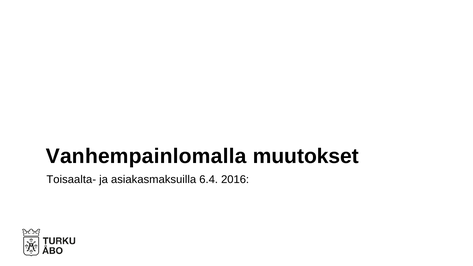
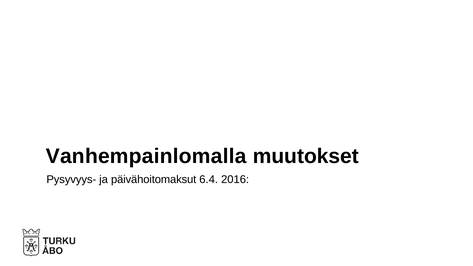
Toisaalta-: Toisaalta- -> Pysyvyys- (71, 180)
asiakasmaksuilla: asiakasmaksuilla -> päivähoitomaksut (154, 180)
